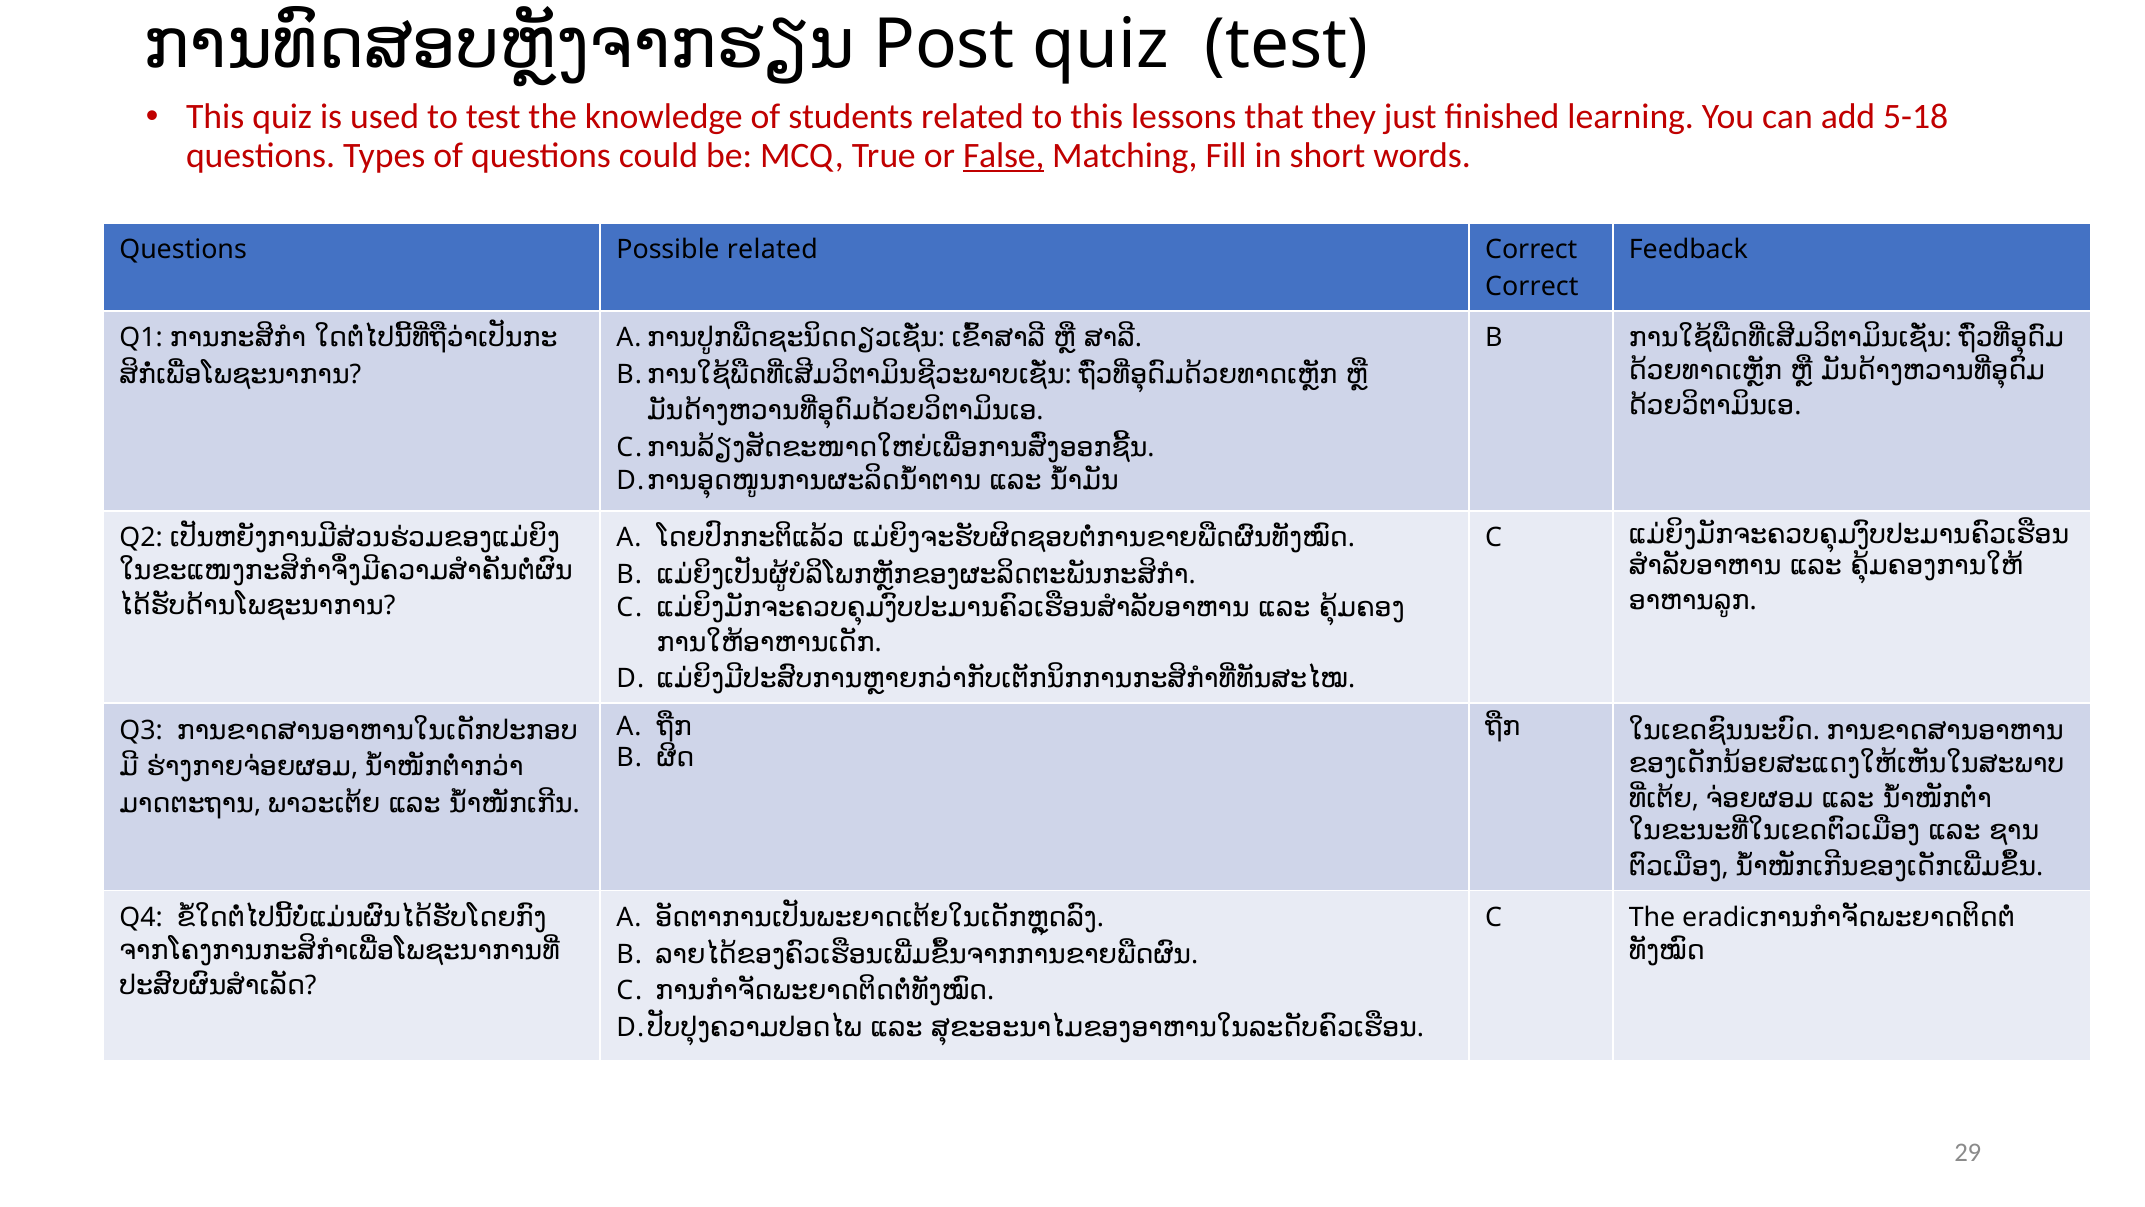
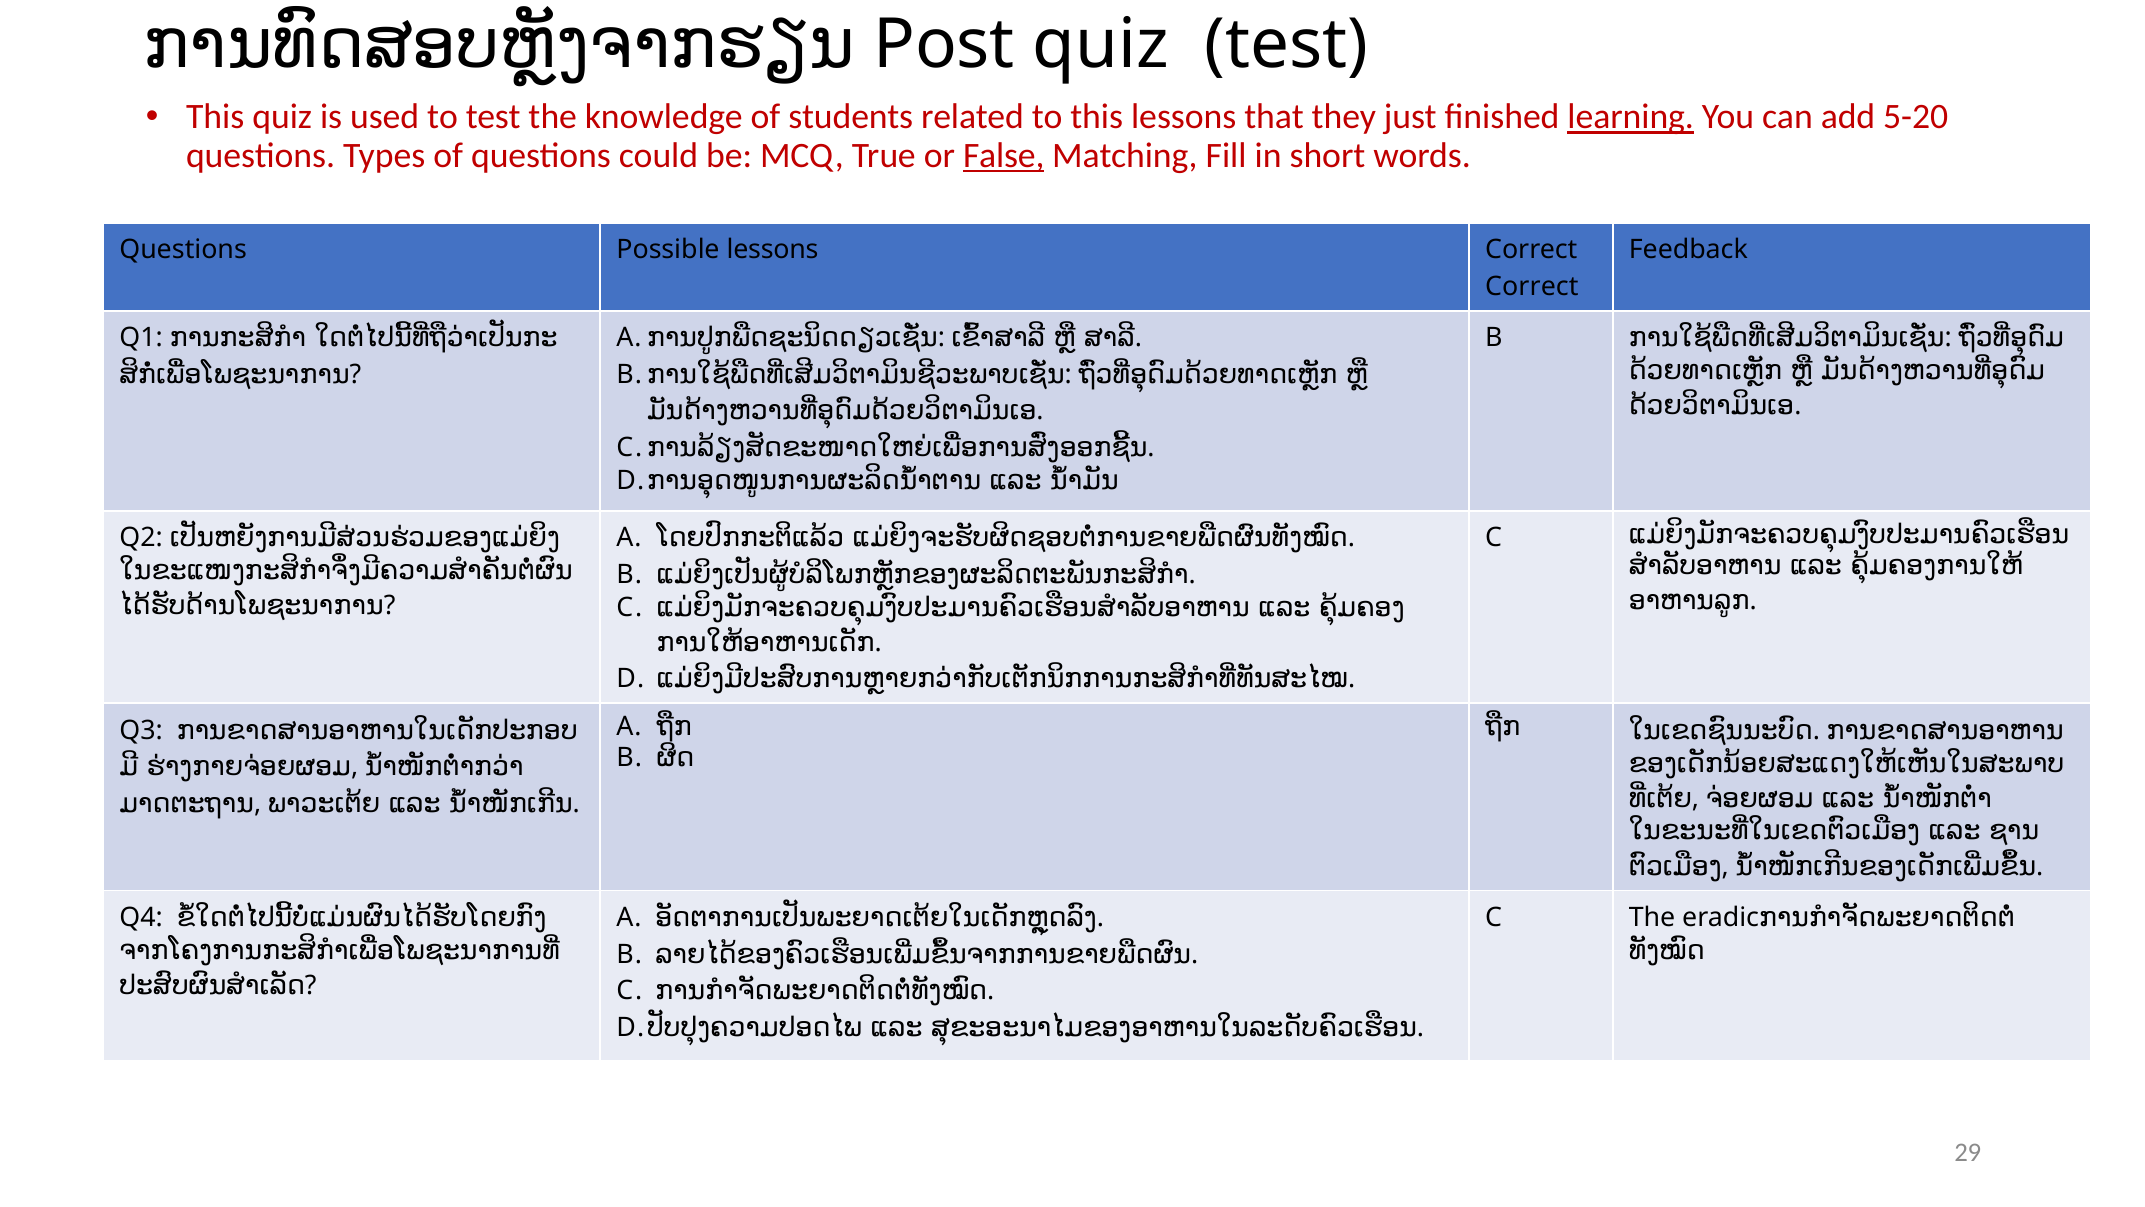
learning underline: none -> present (1631, 117)
5-18: 5-18 -> 5-20 (1916, 117)
Possible related: related -> lessons (773, 250)
